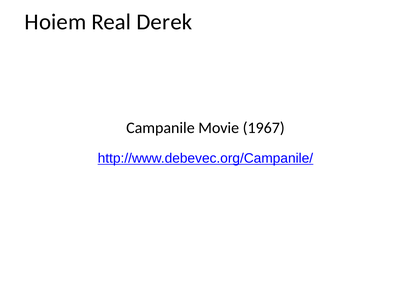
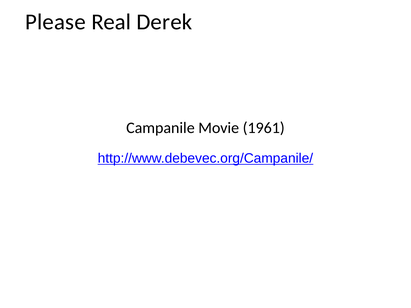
Hoiem: Hoiem -> Please (55, 22)
1967: 1967 -> 1961 (264, 128)
